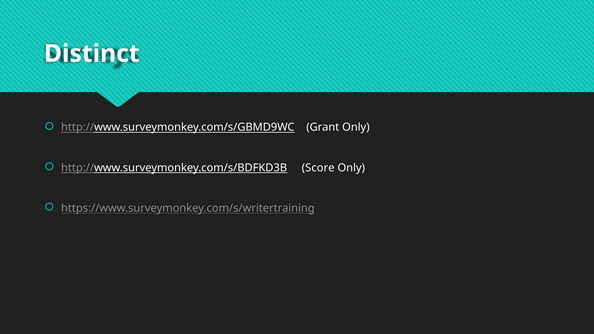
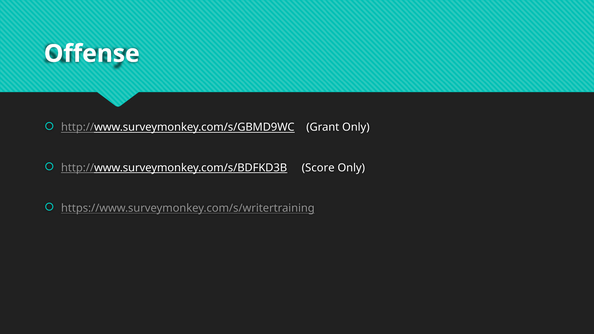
Distinct: Distinct -> Offense (92, 54)
